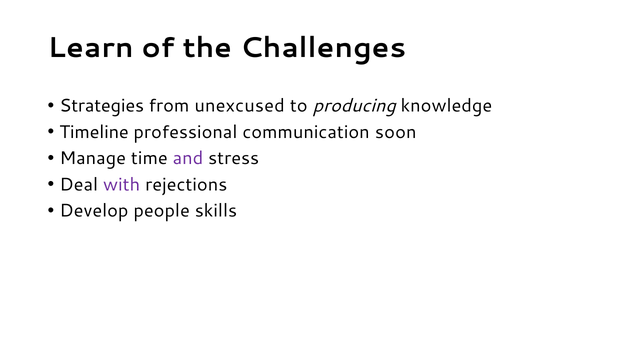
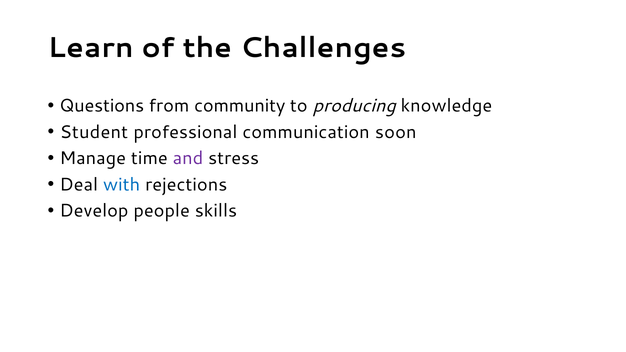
Strategies: Strategies -> Questions (102, 106)
unexcused: unexcused -> community (240, 106)
Timeline: Timeline -> Student (94, 132)
with colour: purple -> blue (122, 185)
